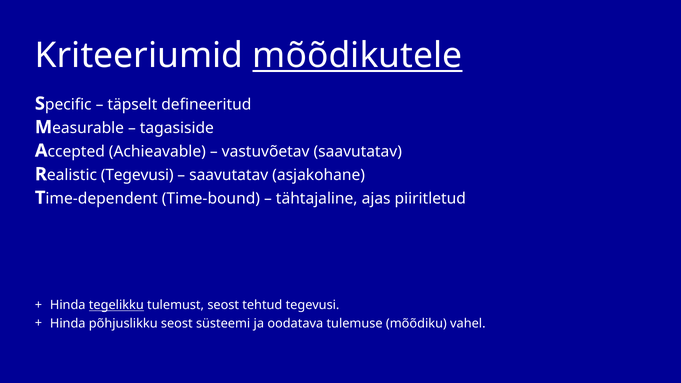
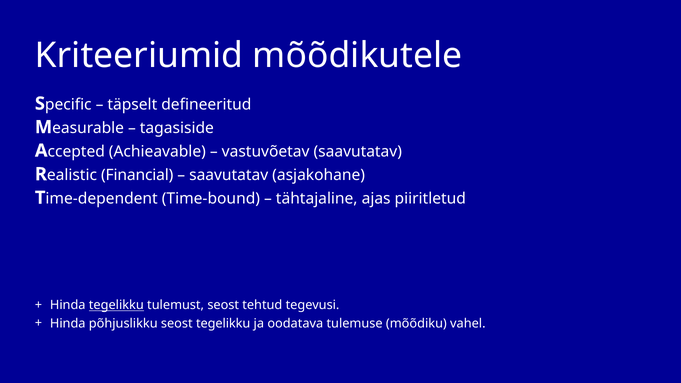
mõõdikutele underline: present -> none (357, 56)
Realistic Tegevusi: Tegevusi -> Financial (137, 175)
seost süsteemi: süsteemi -> tegelikku (223, 323)
